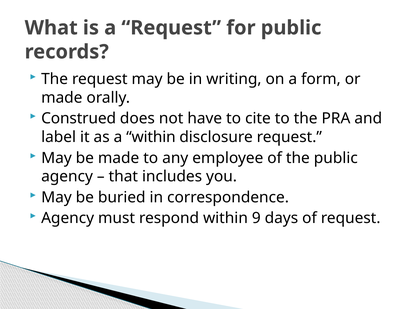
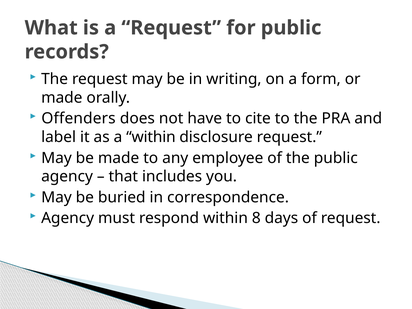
Construed: Construed -> Offenders (78, 119)
9: 9 -> 8 (256, 218)
